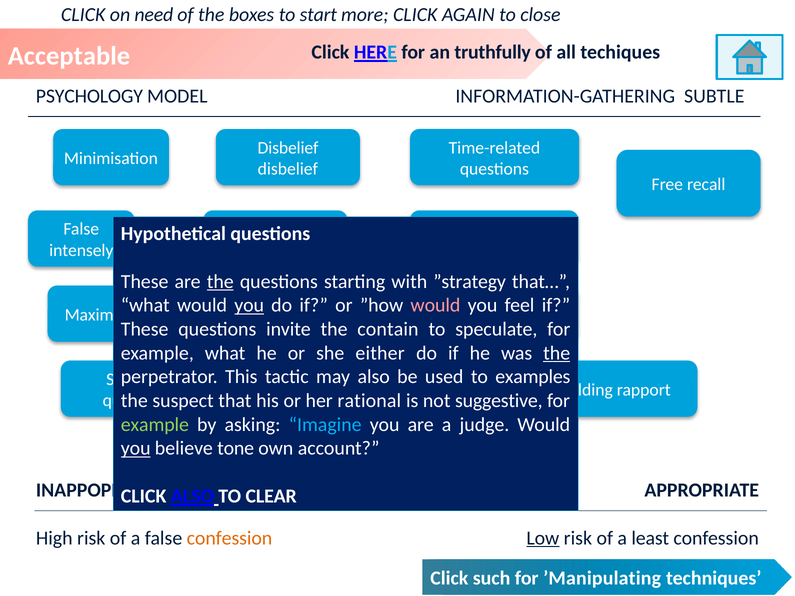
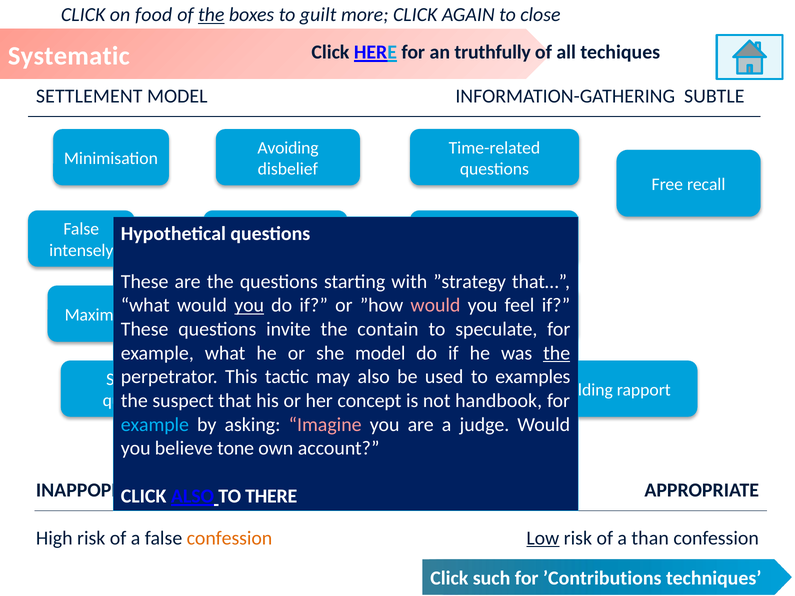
need: need -> food (154, 15)
the underline: none -> present (211, 15)
start: start -> guilt (318, 15)
Acceptable: Acceptable -> Systematic (69, 56)
PSYCHOLOGY: PSYCHOLOGY -> SETTLEMENT (89, 96)
Disbelief: Disbelief -> Avoiding (288, 148)
the underline: present -> none (220, 282)
she either: either -> model (380, 353)
rational: rational -> concept (369, 401)
suggestive: suggestive -> handbook (499, 401)
example colour: light green -> light blue (155, 425)
Imagine colour: light blue -> pink (325, 425)
you underline: present -> none (136, 449)
CLEAR: CLEAR -> THERE (271, 496)
least: least -> than (650, 538)
’Manipulating: ’Manipulating -> ’Contributions (602, 579)
